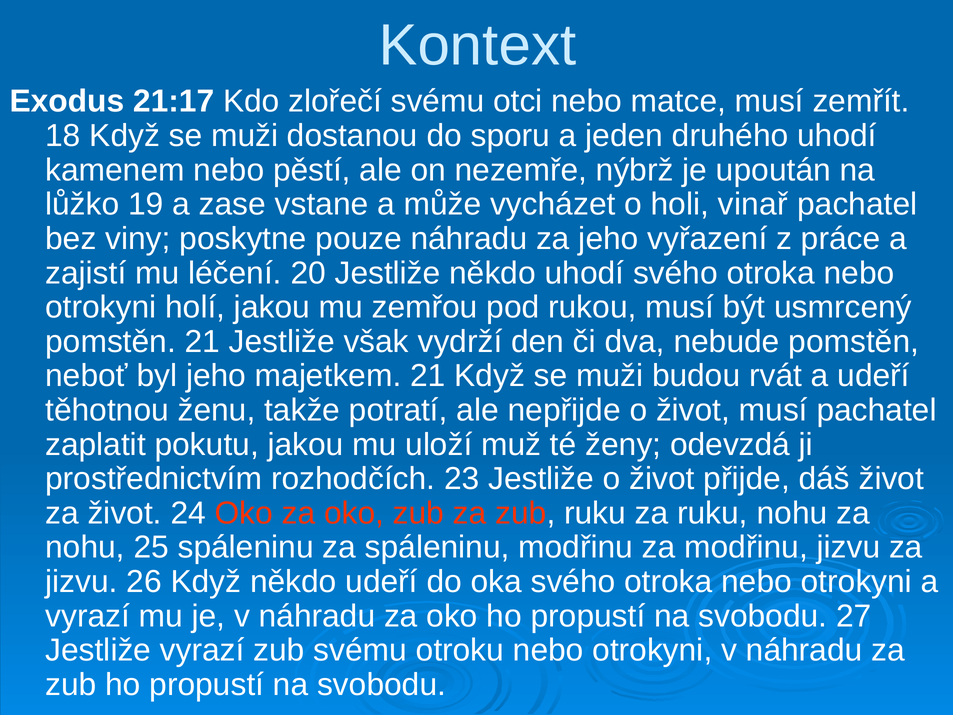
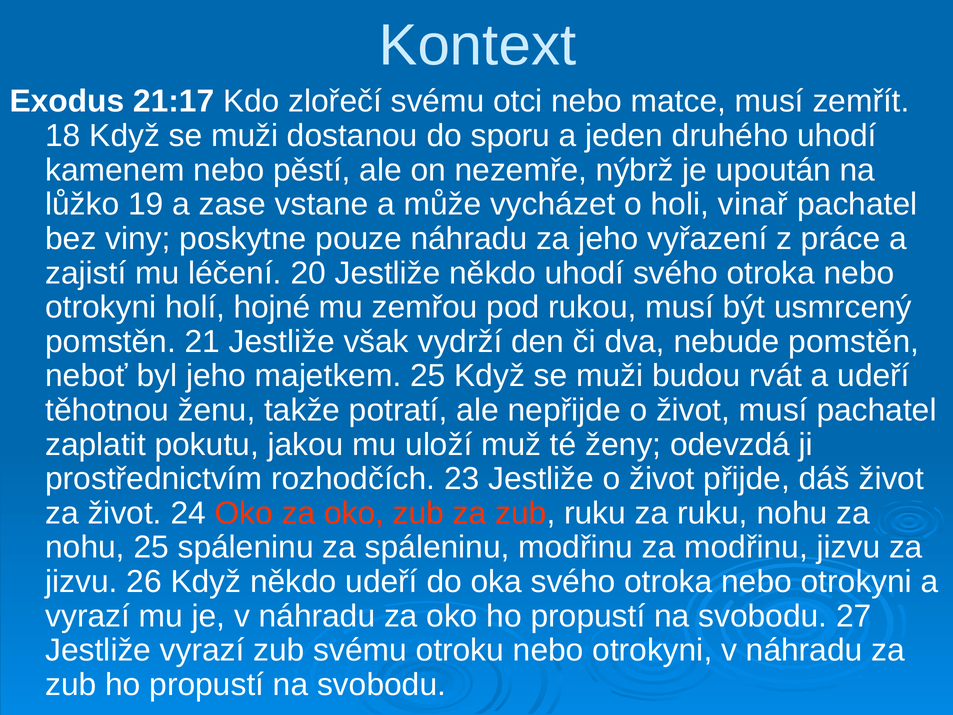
holí jakou: jakou -> hojné (272, 307)
majetkem 21: 21 -> 25 (428, 376)
